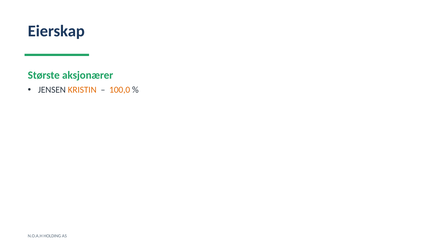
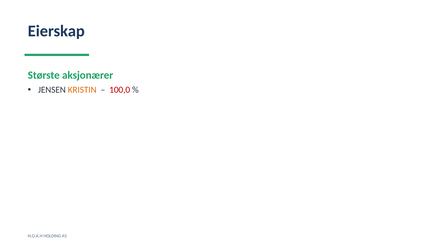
100,0 colour: orange -> red (120, 90)
